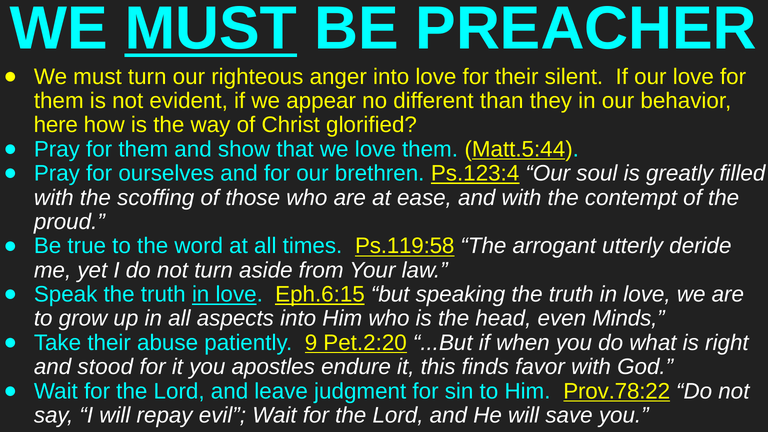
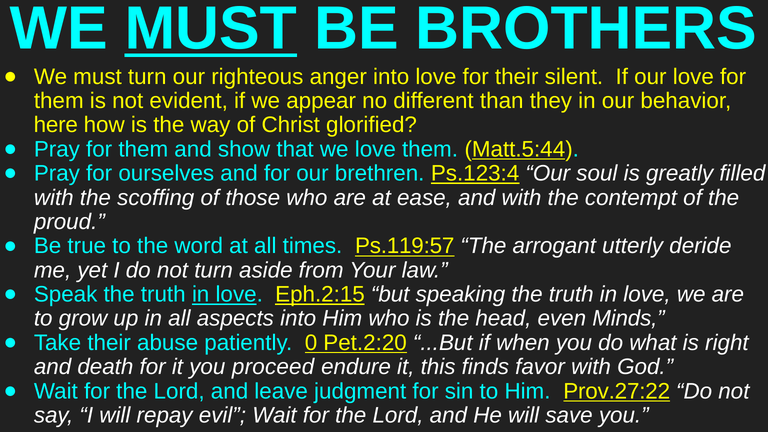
PREACHER: PREACHER -> BROTHERS (586, 29)
Ps.119:58: Ps.119:58 -> Ps.119:57 (405, 246)
Eph.6:15: Eph.6:15 -> Eph.2:15 (320, 294)
9: 9 -> 0 (311, 343)
stood: stood -> death (105, 367)
apostles: apostles -> proceed (273, 367)
Prov.78:22: Prov.78:22 -> Prov.27:22 (617, 391)
